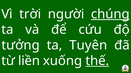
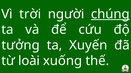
Tuyên: Tuyên -> Xuyến (88, 46)
liền: liền -> loài (29, 61)
thế underline: present -> none (97, 61)
